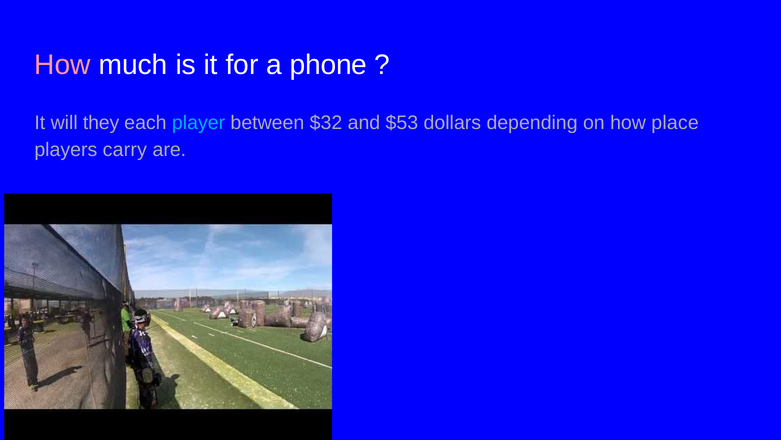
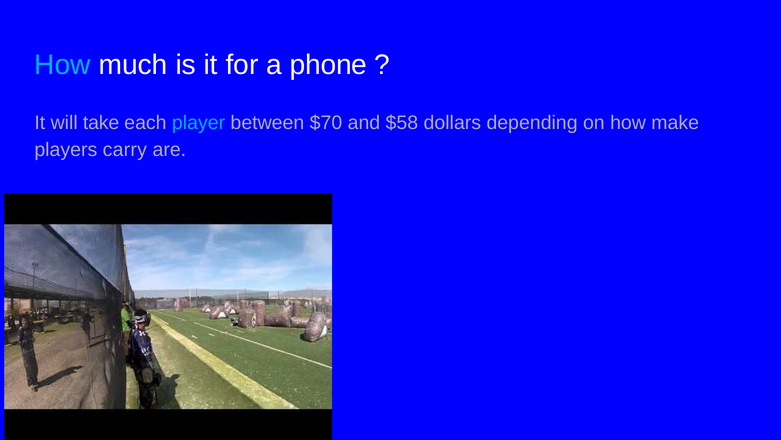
How colour: pink -> light blue (63, 65)
they: they -> take (101, 123)
$32: $32 -> $70 (326, 123)
$53: $53 -> $58 (402, 123)
place: place -> make (675, 123)
